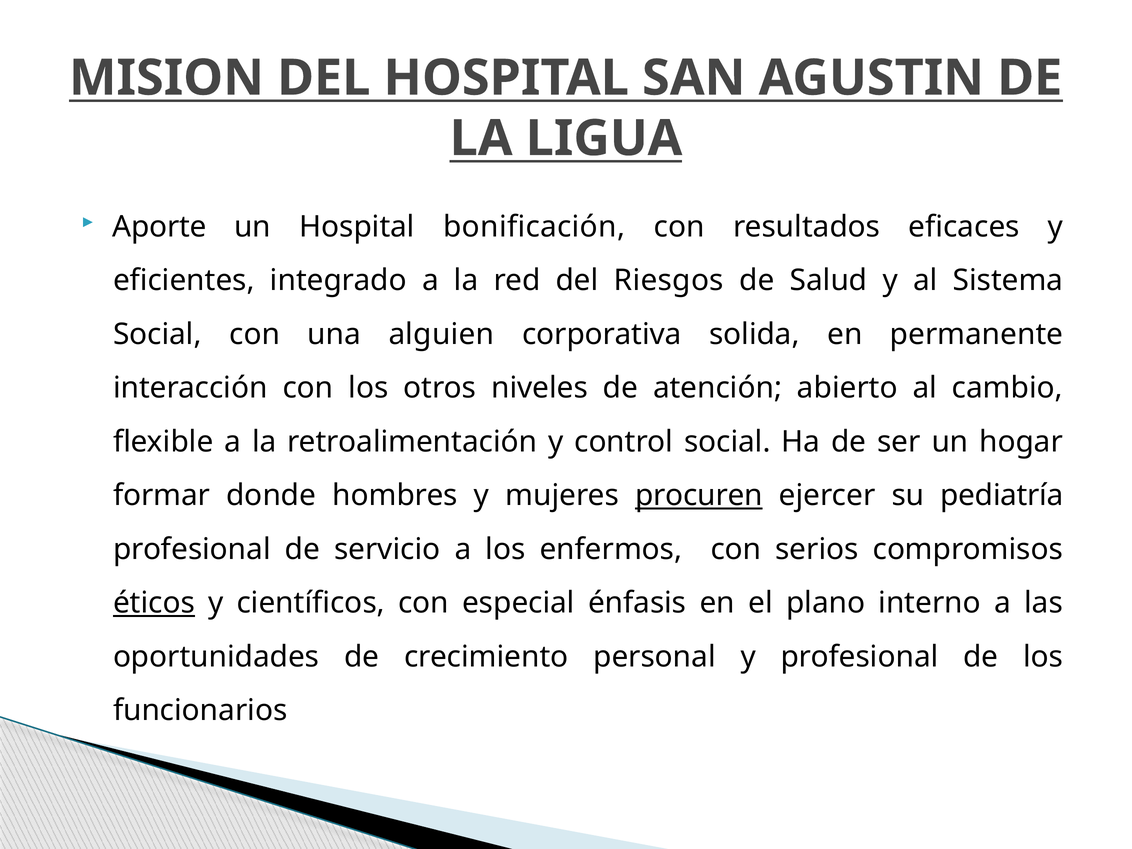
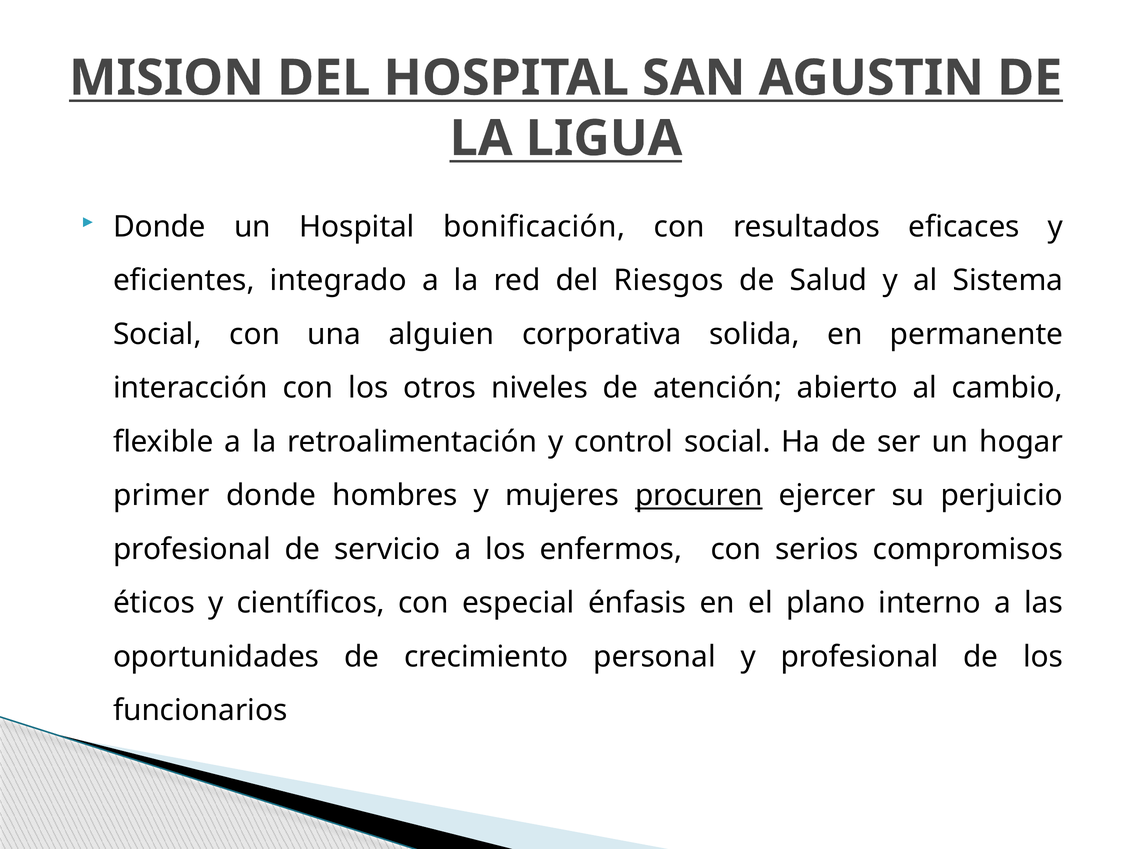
Aporte: Aporte -> Donde (159, 227)
formar: formar -> primer (161, 496)
pediatría: pediatría -> perjuicio (1002, 496)
éticos underline: present -> none (154, 603)
